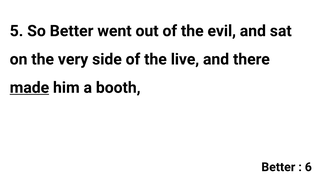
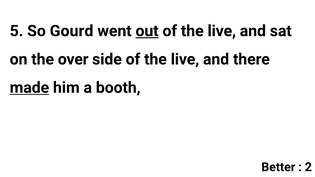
So Better: Better -> Gourd (72, 31)
out underline: none -> present (147, 31)
evil: evil -> live (222, 31)
very: very -> over (73, 59)
6: 6 -> 2 (308, 167)
